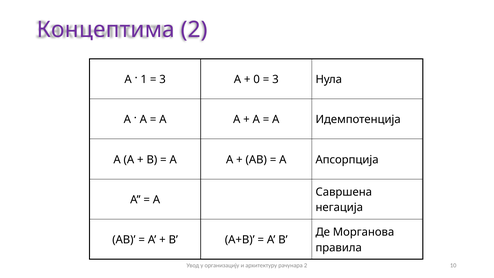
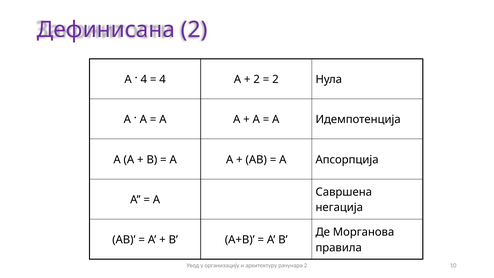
Концептима: Концептима -> Дефинисана (106, 30)
1: 1 -> 4 (144, 79)
3: 3 -> 4 (163, 79)
0: 0 -> 2 (257, 79)
3: 3 -> 2 (275, 79)
